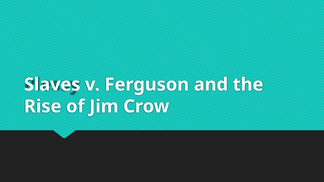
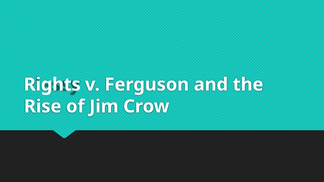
Slaves: Slaves -> Rights (52, 85)
